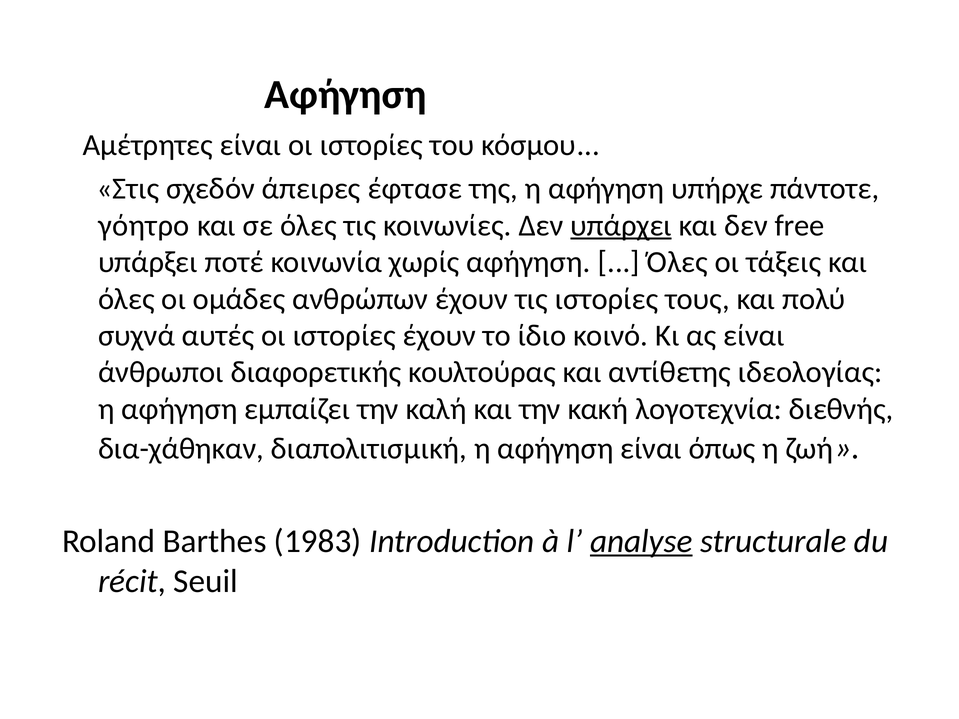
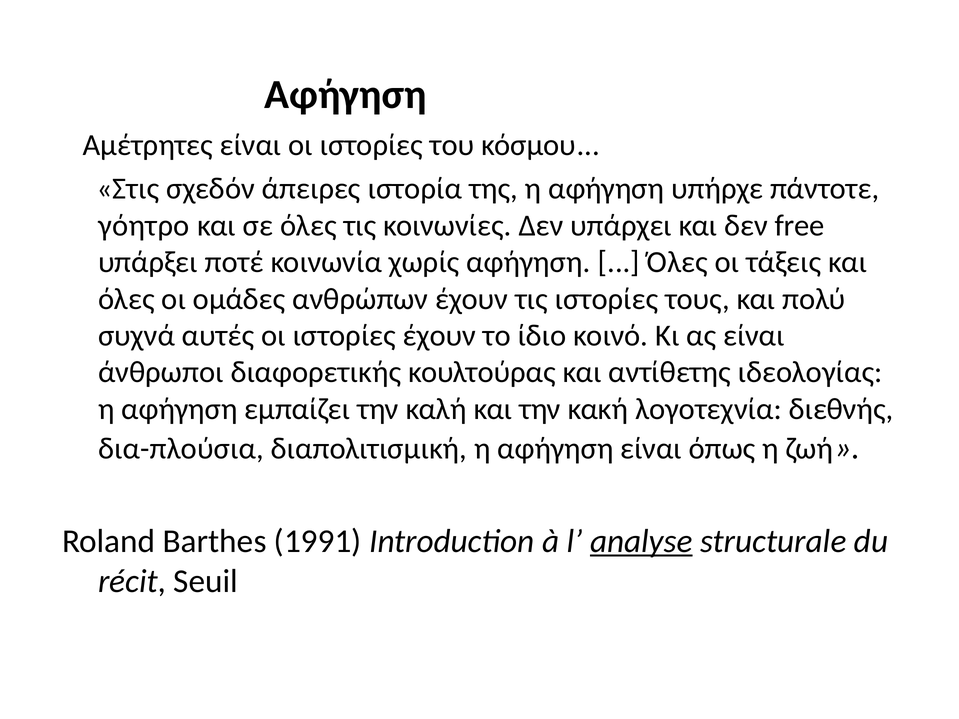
έφτασε: έφτασε -> ιστορία (415, 189)
υπάρχει underline: present -> none (621, 226)
δια-χάθηκαν: δια-χάθηκαν -> δια-πλούσια (181, 449)
1983: 1983 -> 1991 (318, 541)
